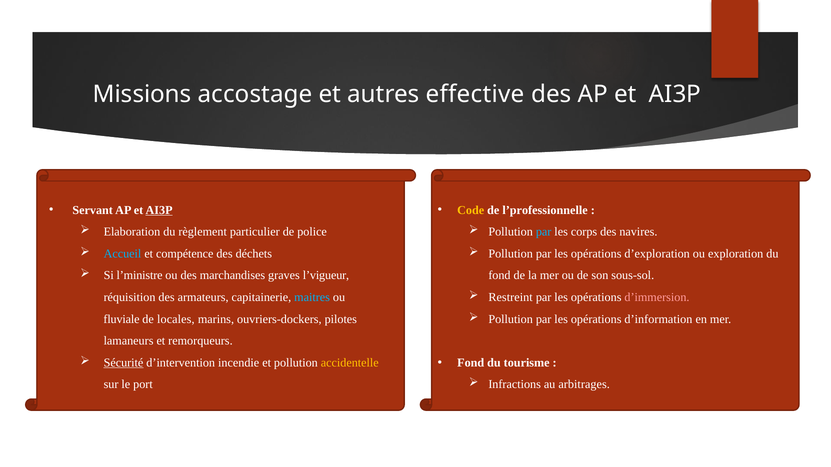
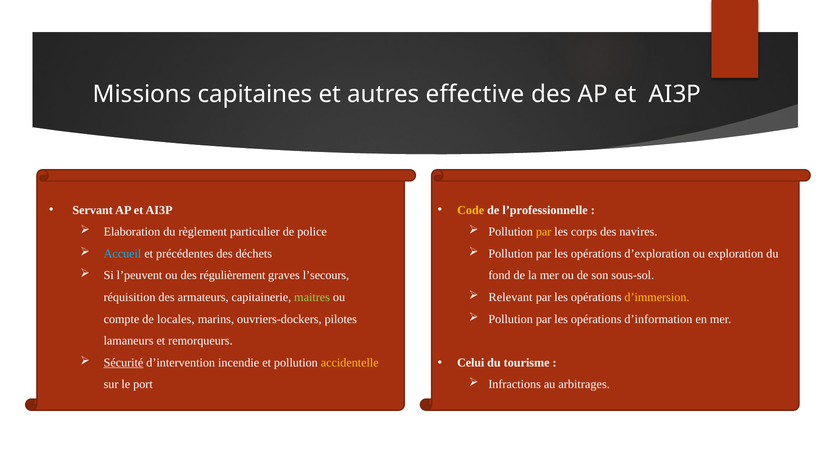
accostage: accostage -> capitaines (255, 94)
AI3P underline: present -> none (159, 210)
par colour: light blue -> yellow (544, 232)
compétence: compétence -> précédentes (185, 254)
l’ministre: l’ministre -> l’peuvent (140, 276)
marchandises: marchandises -> régulièrement (232, 276)
l’vigueur: l’vigueur -> l’secours (326, 276)
Restreint: Restreint -> Relevant (511, 298)
d’immersion colour: pink -> yellow (657, 298)
maitres colour: light blue -> light green (312, 298)
fluviale: fluviale -> compte (121, 319)
Fond: Fond -> Celui (471, 363)
